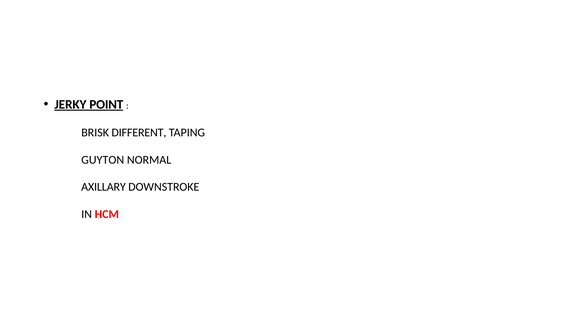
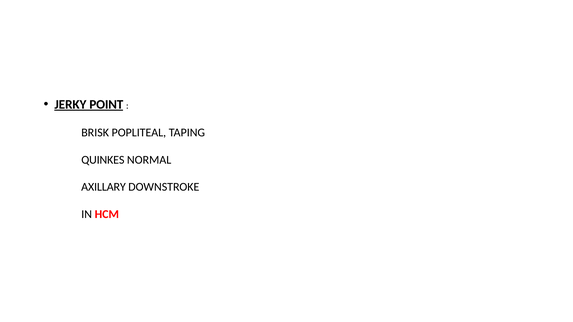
DIFFERENT: DIFFERENT -> POPLITEAL (139, 133)
GUYTON: GUYTON -> QUINKES (103, 160)
